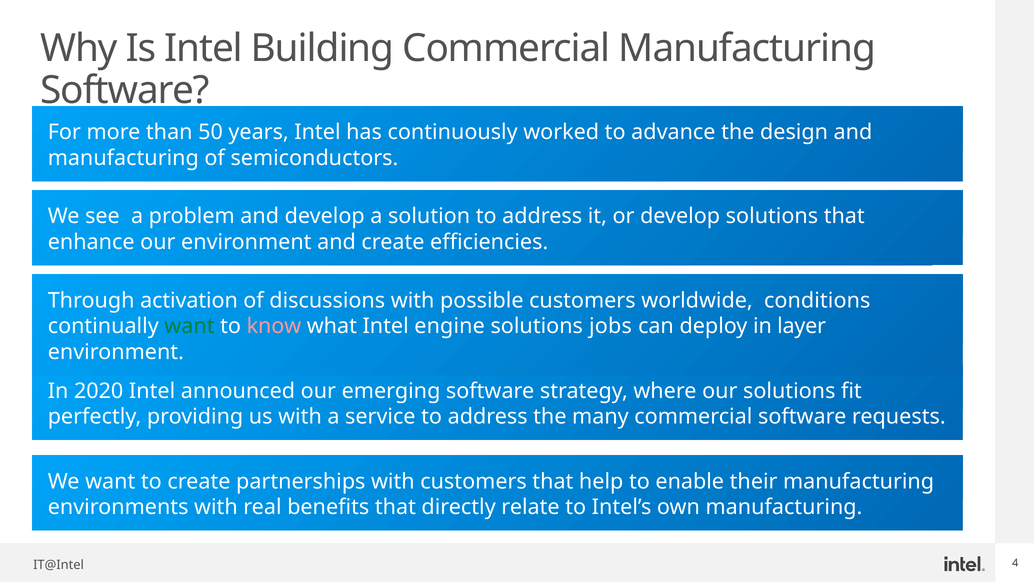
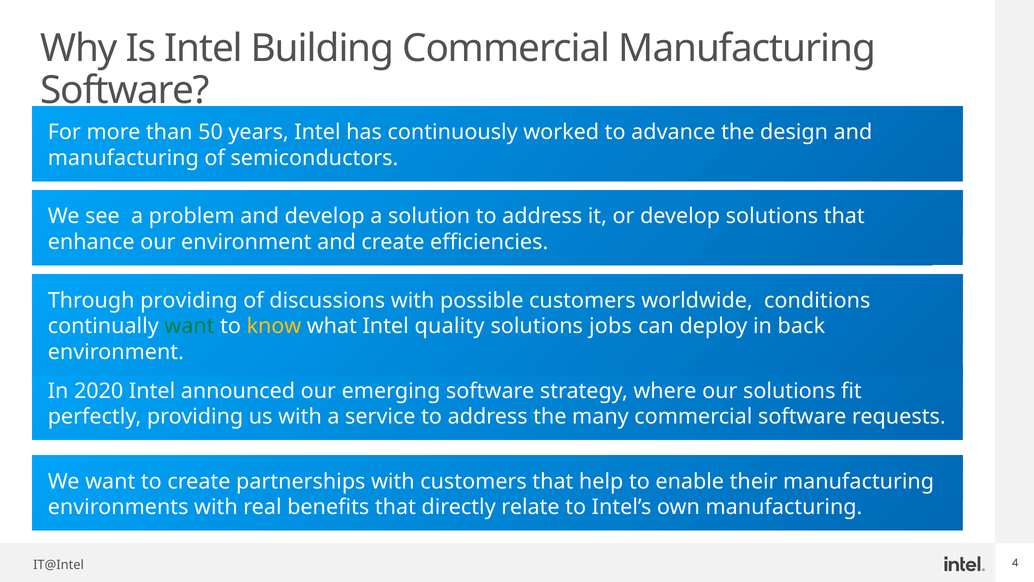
Through activation: activation -> providing (189, 300)
know colour: pink -> yellow (274, 326)
engine: engine -> quality (450, 326)
layer: layer -> back (801, 326)
